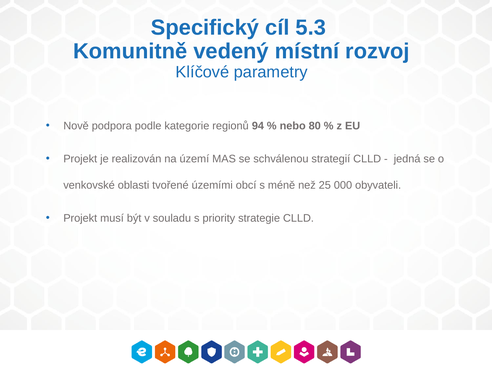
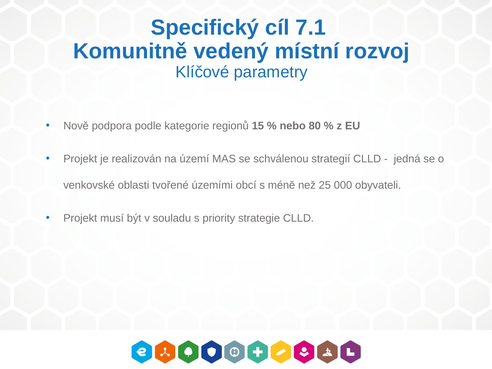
5.3: 5.3 -> 7.1 (311, 28)
94: 94 -> 15 (258, 126)
